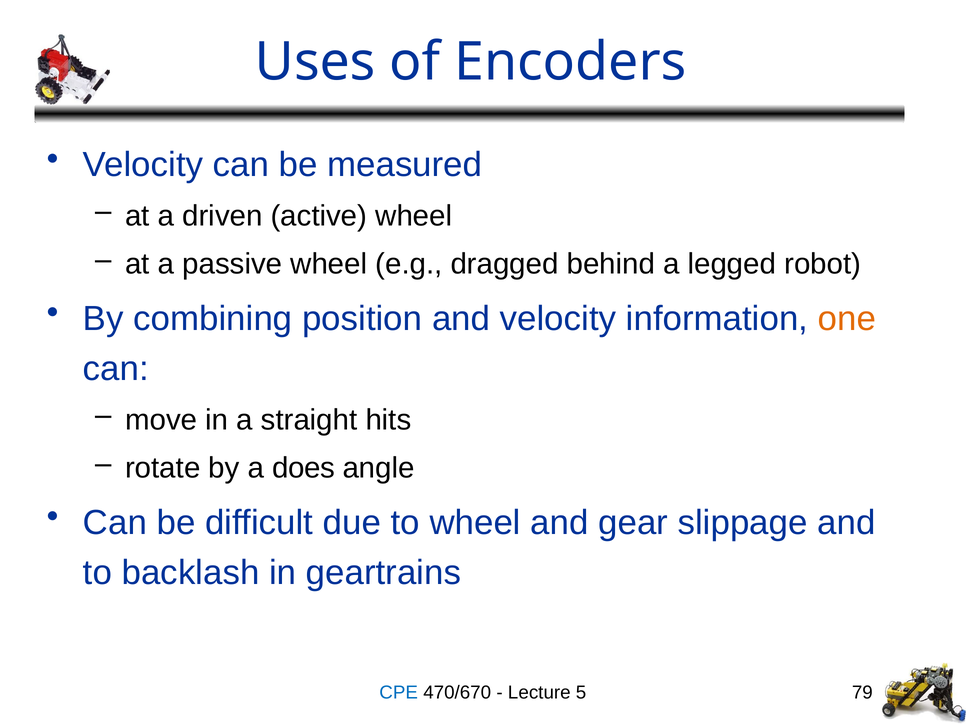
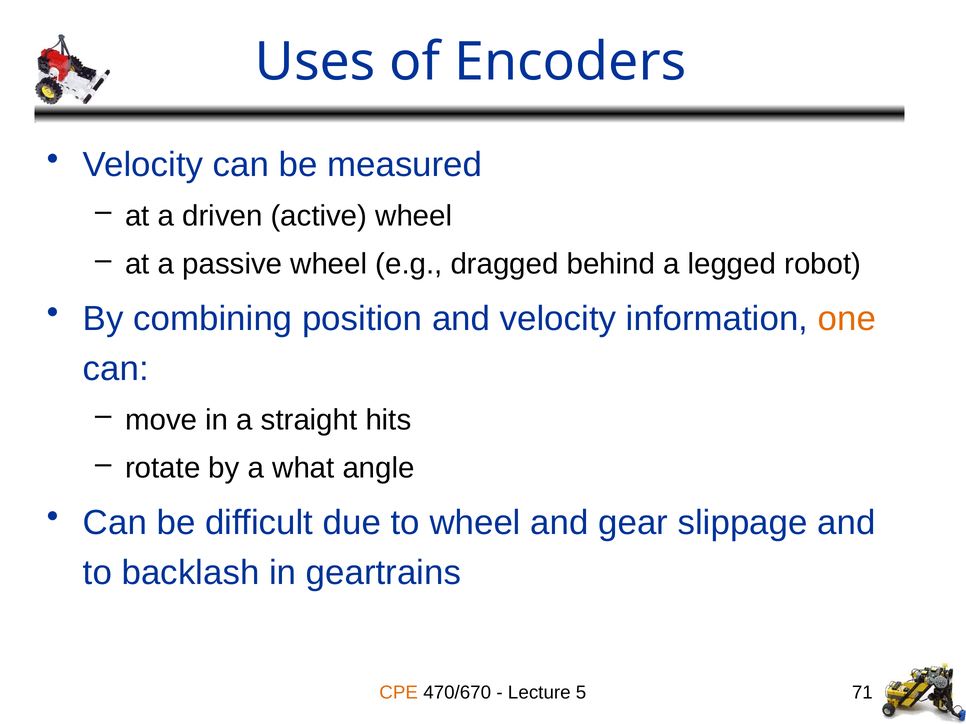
does: does -> what (303, 469)
CPE colour: blue -> orange (399, 693)
79: 79 -> 71 (862, 693)
